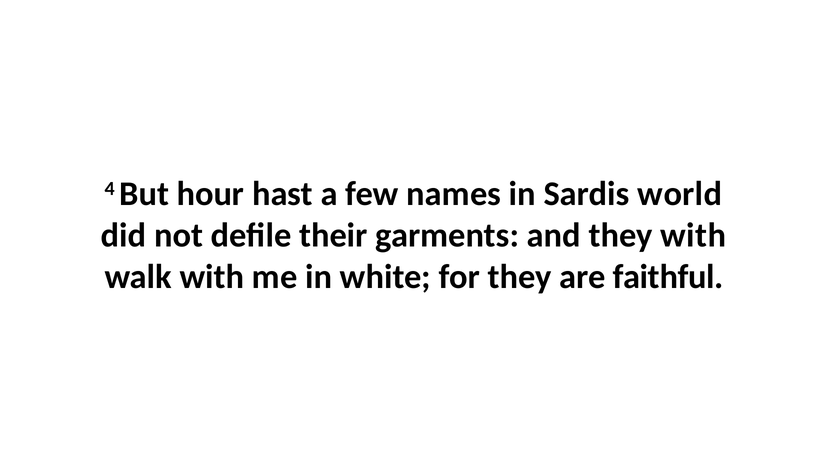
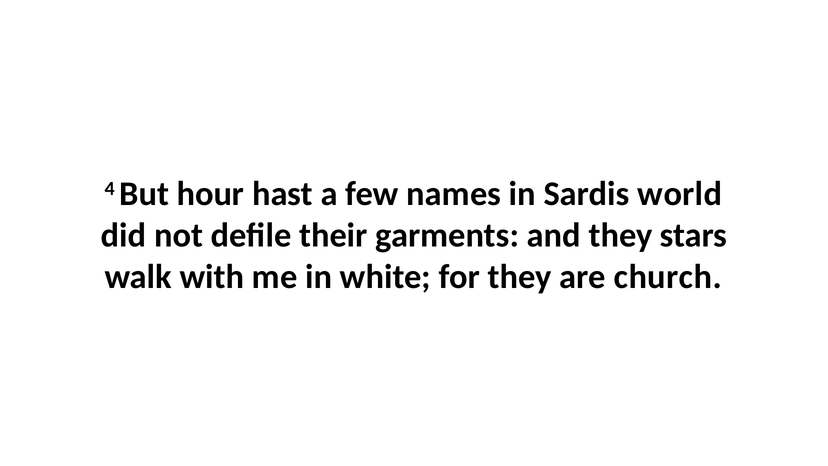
they with: with -> stars (694, 235)
faithful: faithful -> church (668, 277)
